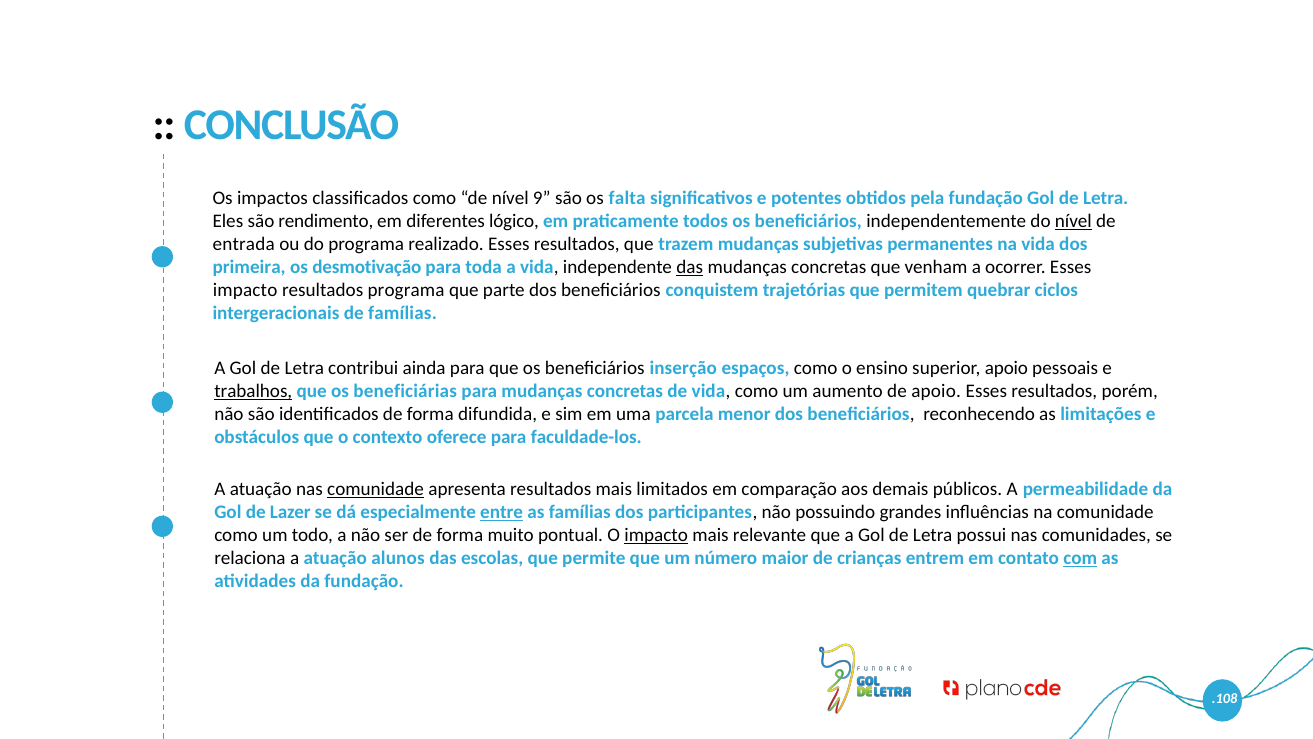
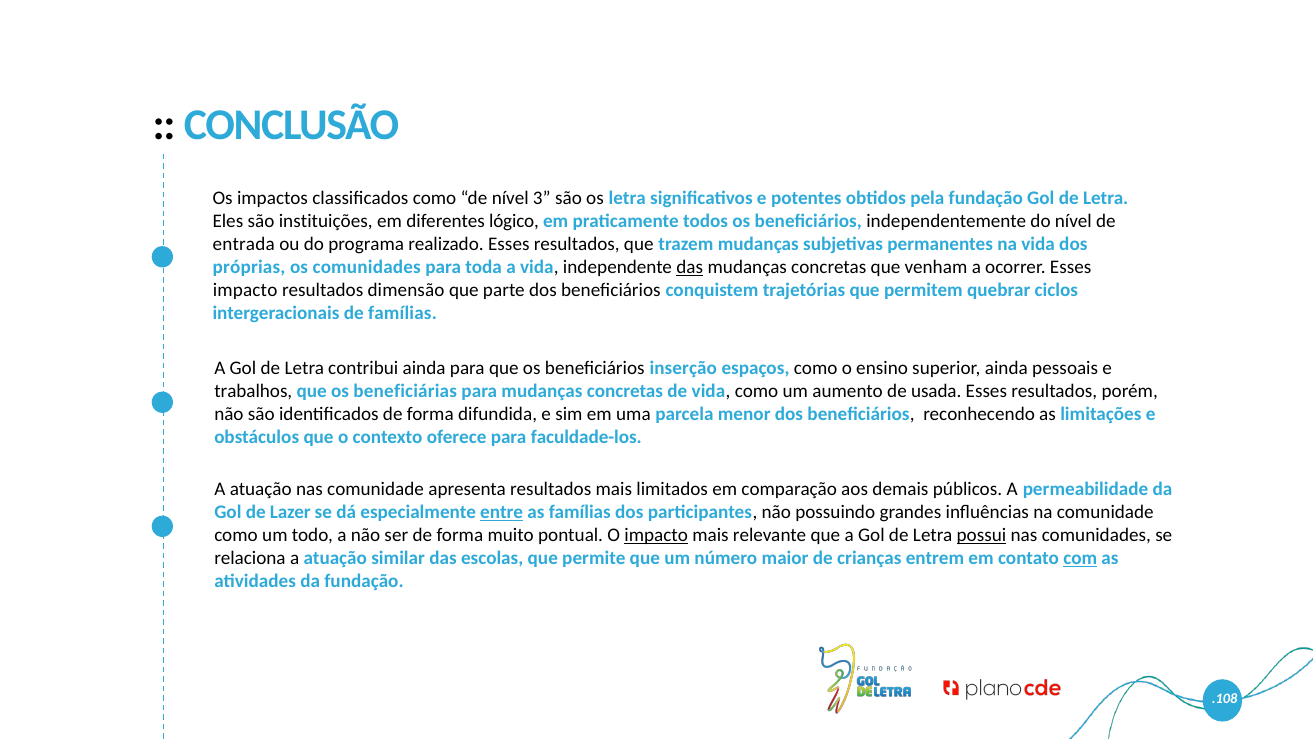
9: 9 -> 3 (542, 198)
os falta: falta -> letra (627, 198)
rendimento: rendimento -> instituições (326, 221)
nível underline: present -> none (1073, 221)
primeira: primeira -> próprias (249, 267)
os desmotivação: desmotivação -> comunidades (367, 267)
resultados programa: programa -> dimensão (406, 290)
superior apoio: apoio -> ainda (1006, 368)
trabalhos underline: present -> none (253, 391)
de apoio: apoio -> usada (936, 391)
comunidade underline: present -> none (376, 489)
possui underline: none -> present (981, 535)
alunos: alunos -> similar (398, 558)
